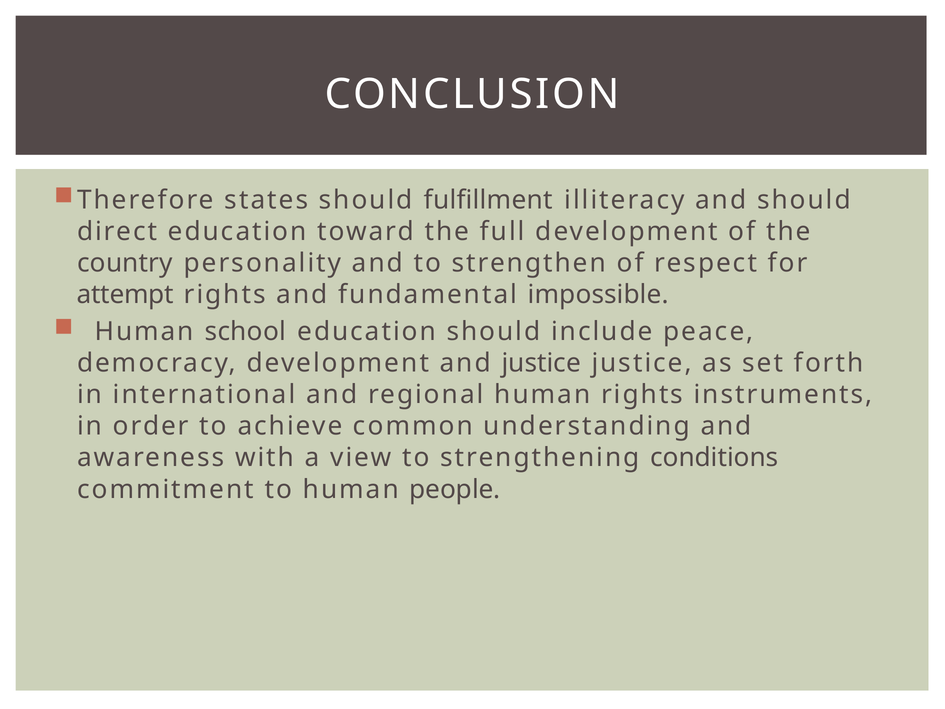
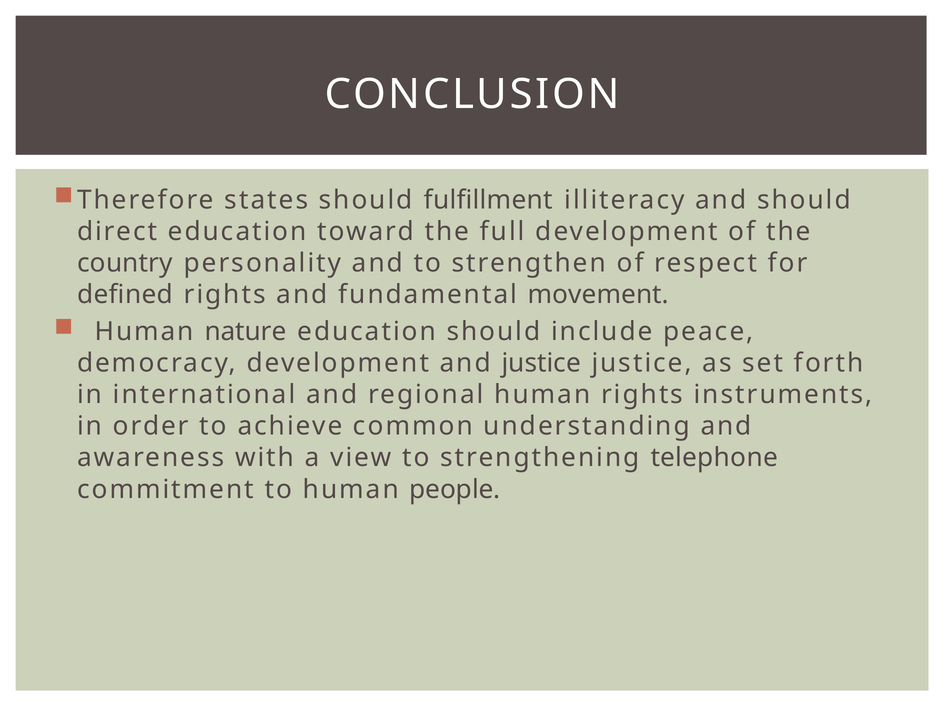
attempt: attempt -> defined (125, 295)
impossible: impossible -> movement (598, 295)
school: school -> nature (246, 331)
conditions: conditions -> telephone (714, 458)
